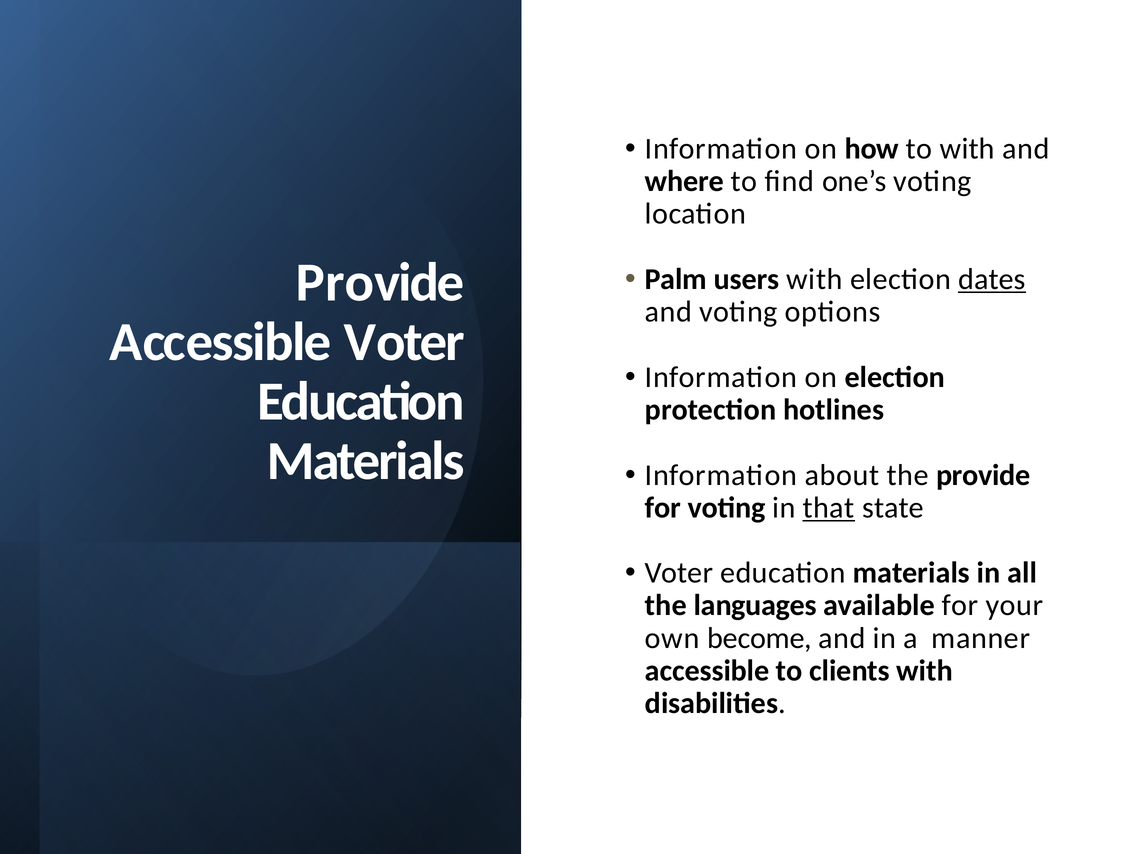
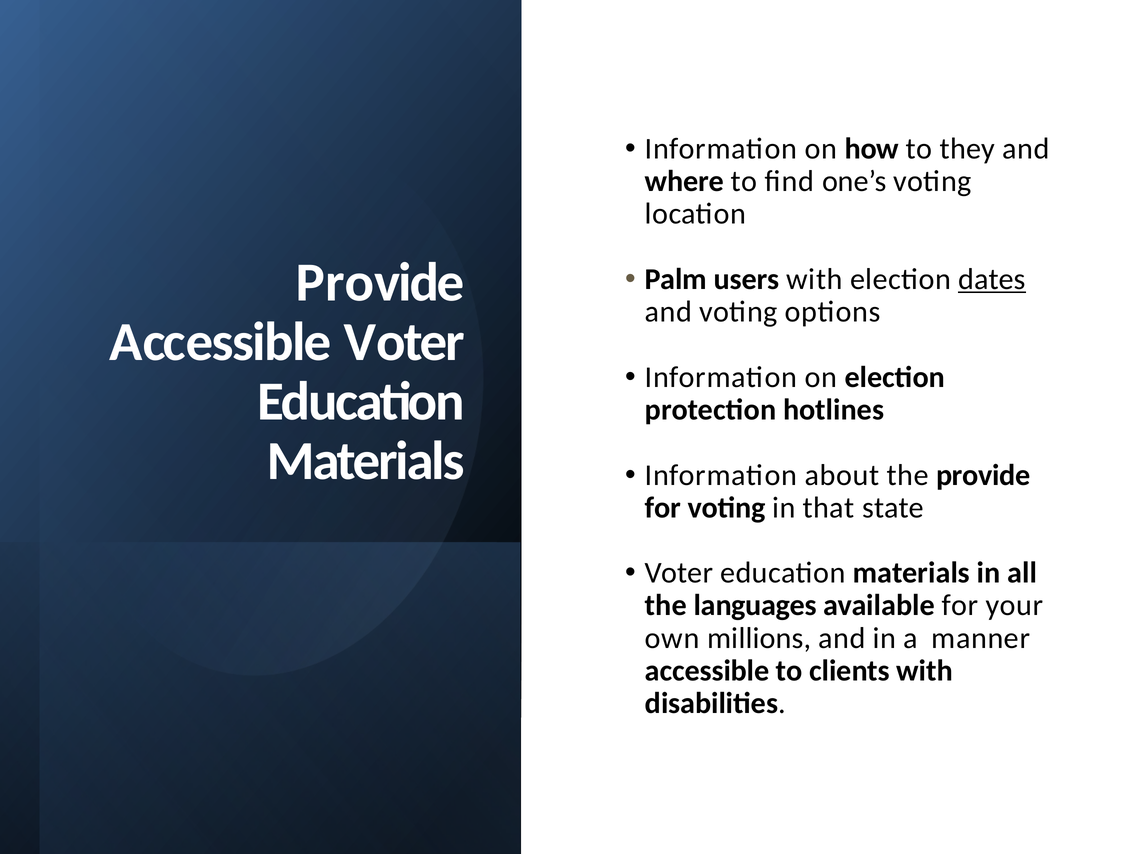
to with: with -> they (967, 149)
that underline: present -> none (829, 508)
become: become -> millions (759, 638)
